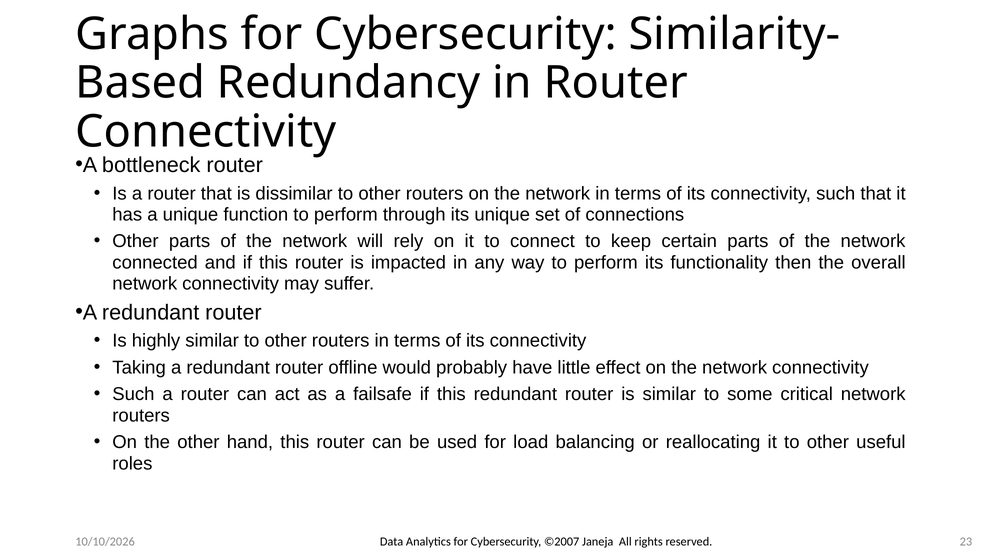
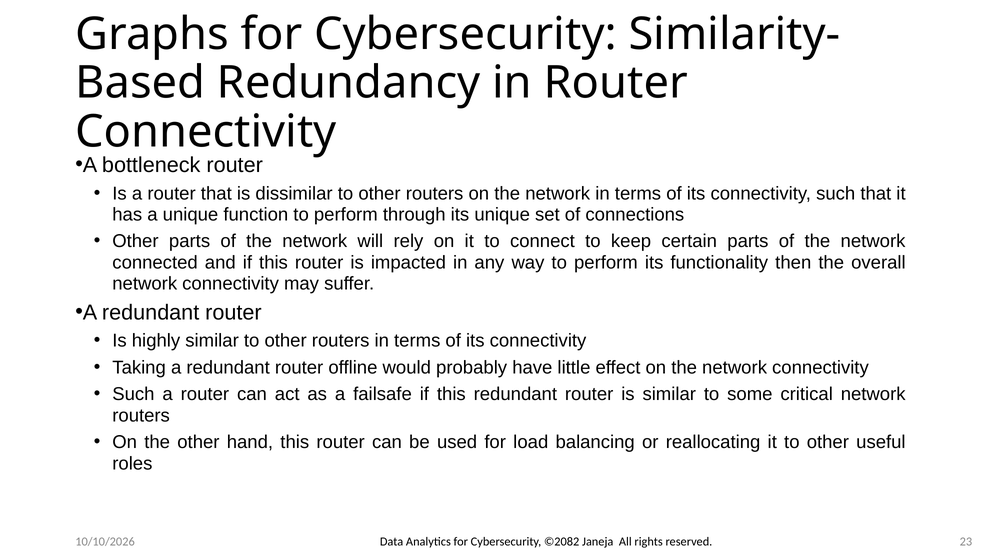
©2007: ©2007 -> ©2082 (562, 541)
